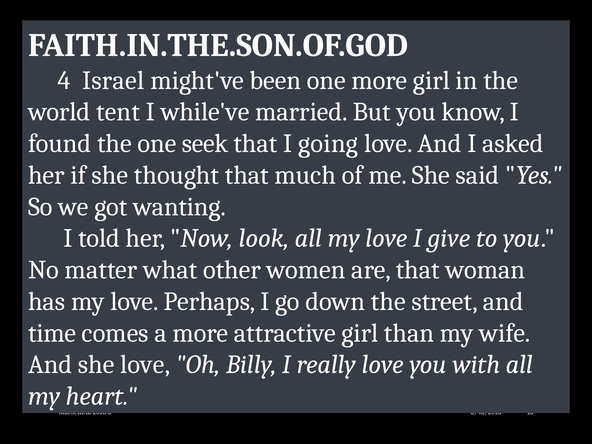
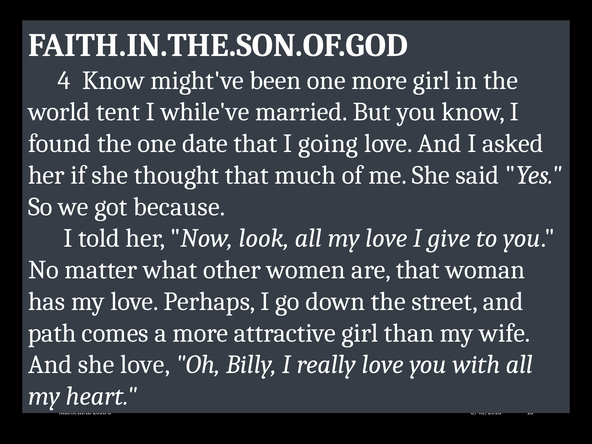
4 Israel: Israel -> Know (113, 80)
seek: seek -> date (205, 144)
wanting: wanting -> because (179, 207)
time: time -> path (52, 333)
